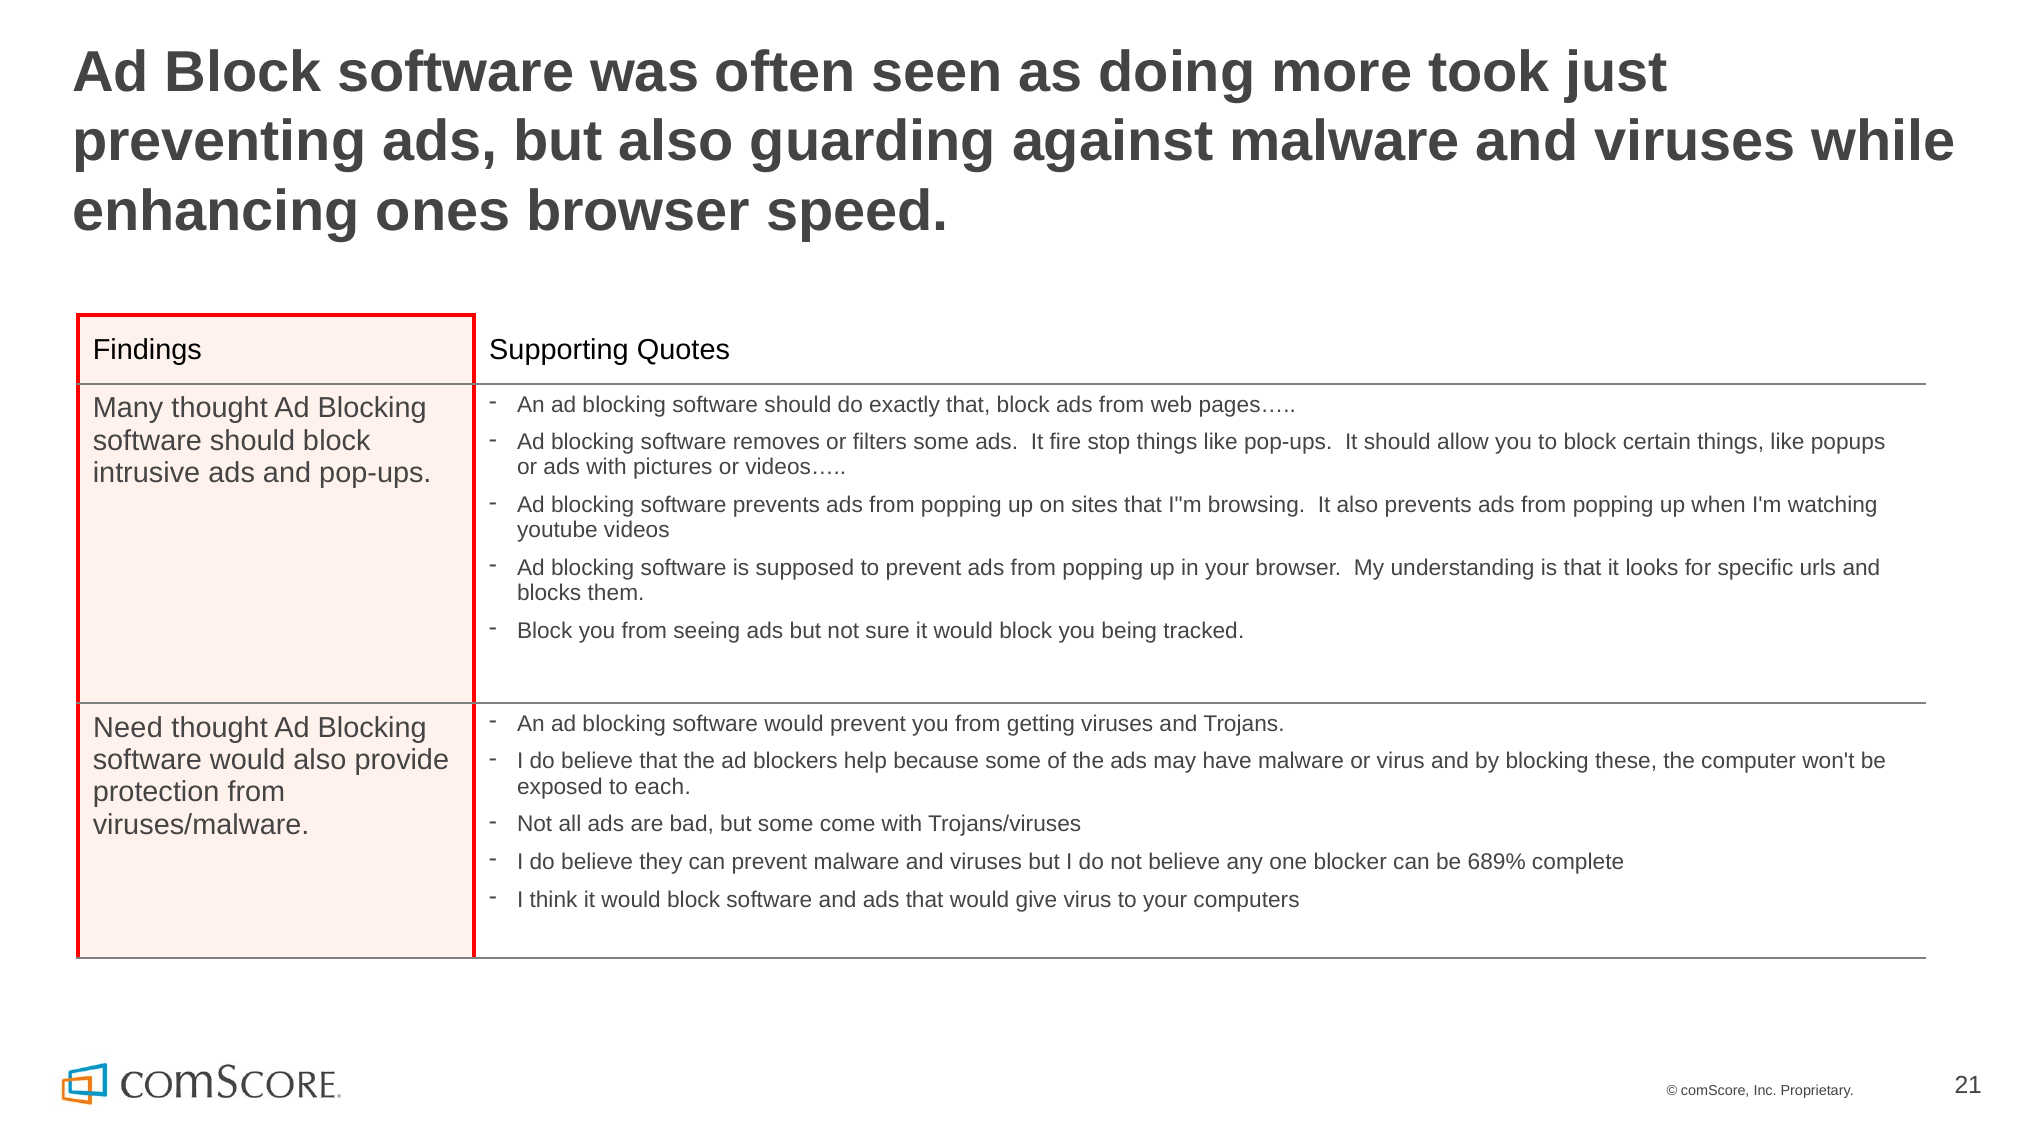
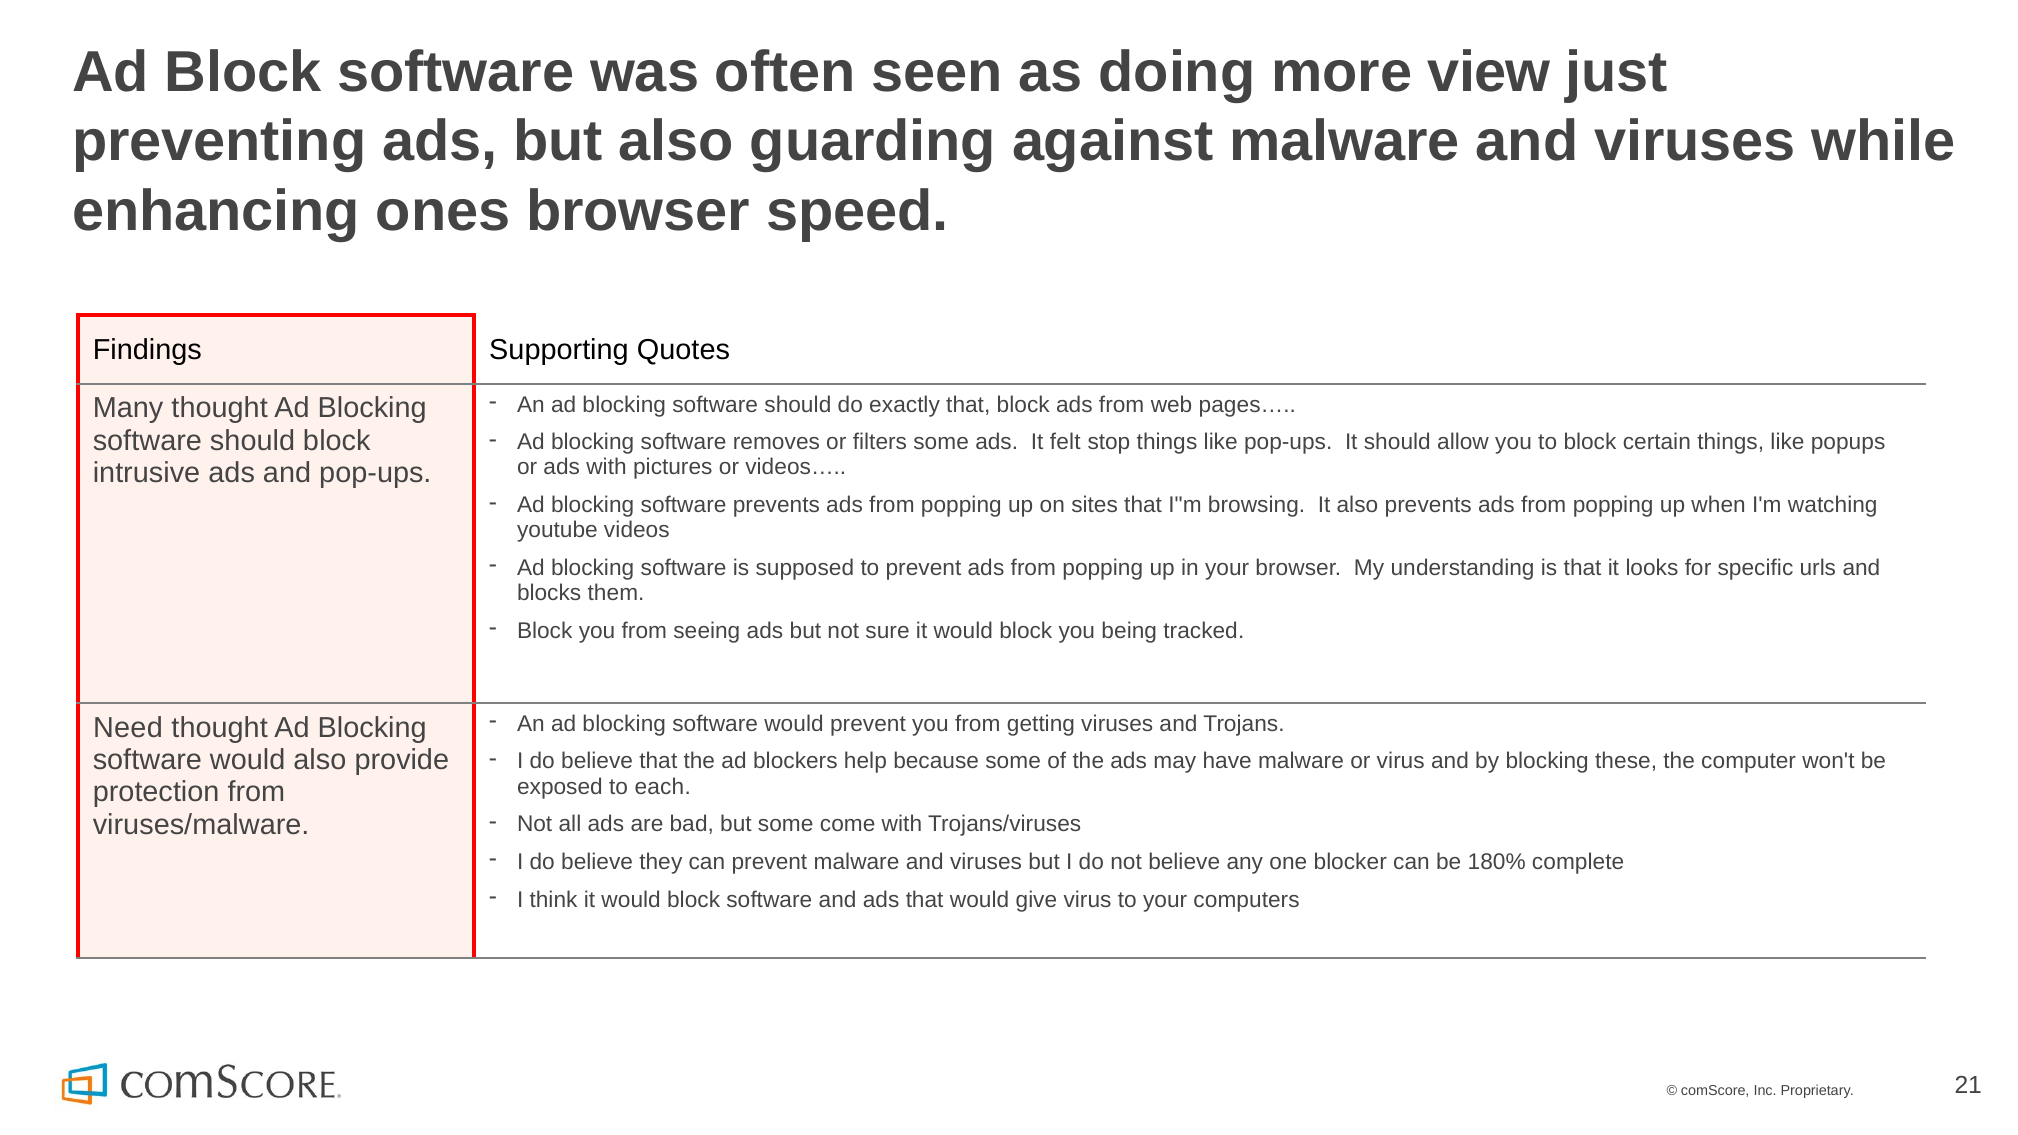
took: took -> view (1489, 72)
fire: fire -> felt (1065, 442)
689%: 689% -> 180% (1497, 862)
